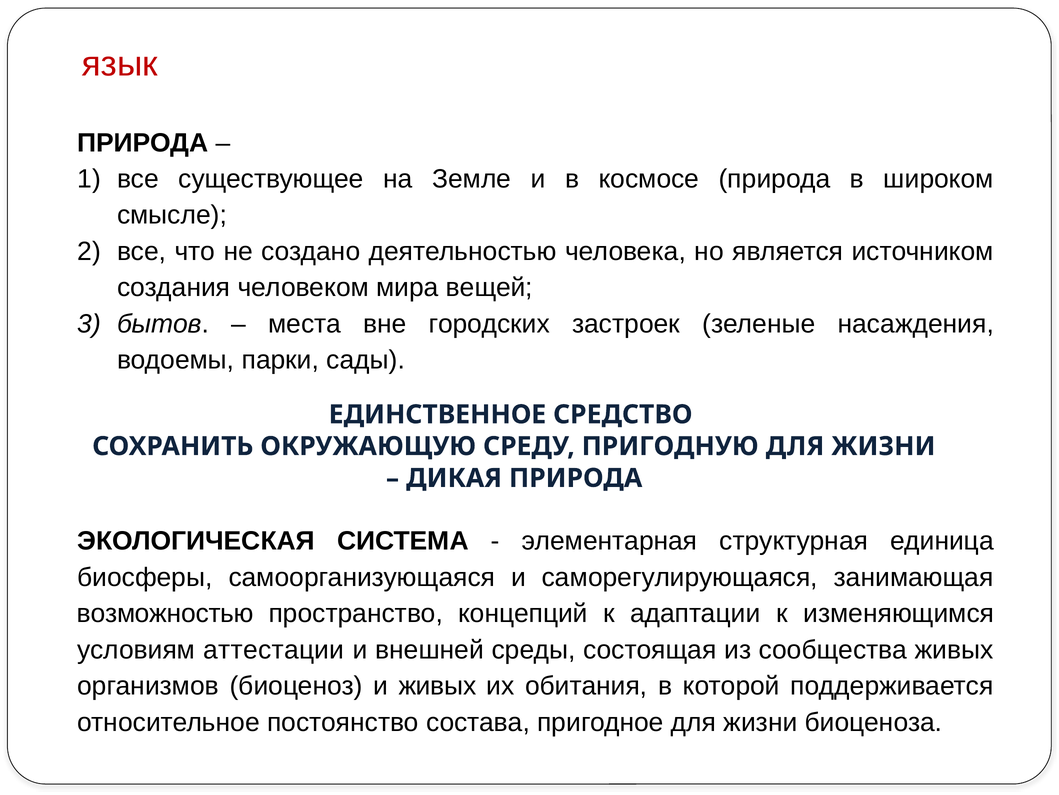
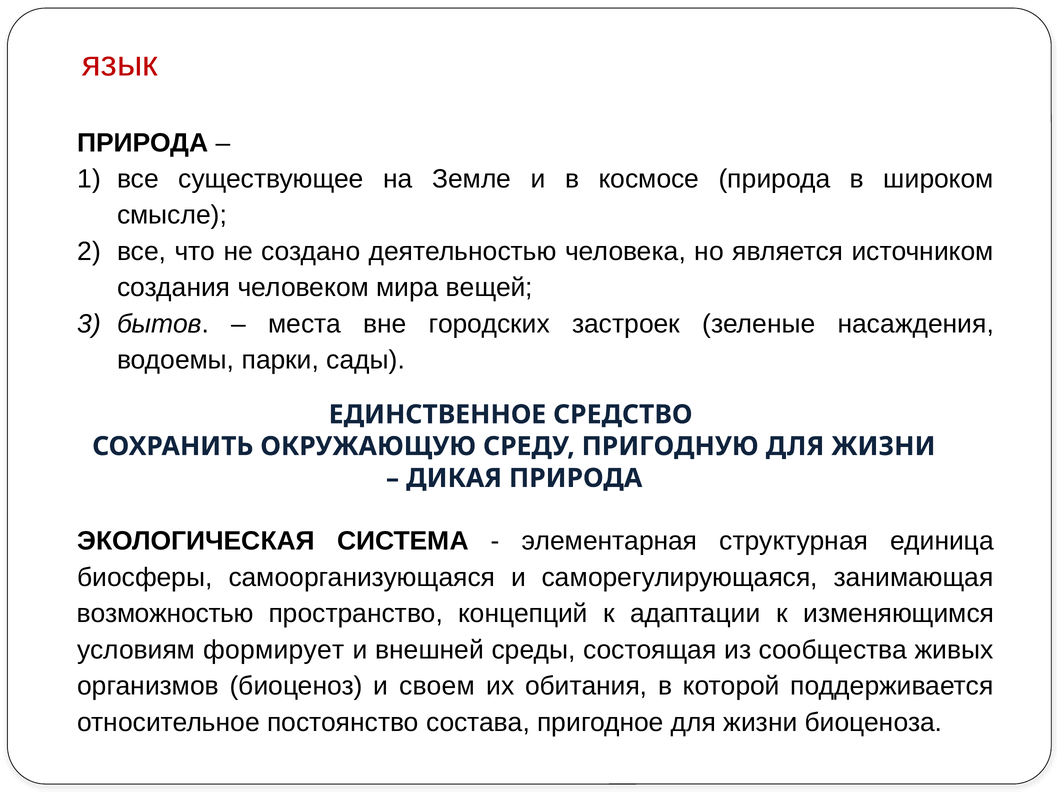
аттестации: аттестации -> формирует (274, 649)
и живых: живых -> своем (437, 685)
